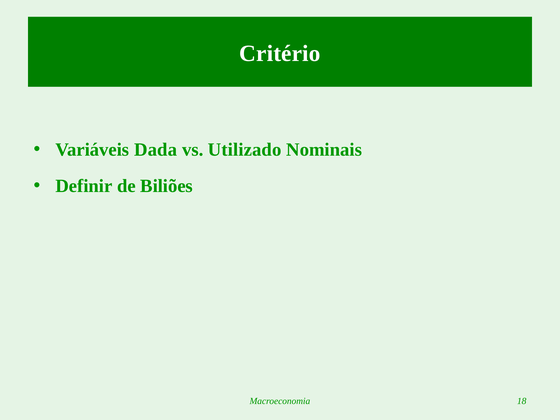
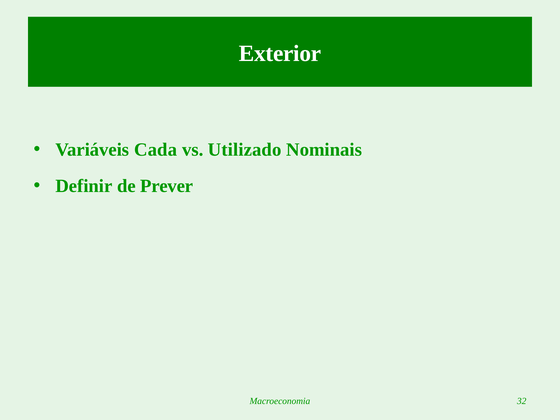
Critério: Critério -> Exterior (280, 53)
Dada: Dada -> Cada (156, 150)
Biliões: Biliões -> Prever (167, 186)
18: 18 -> 32 (522, 401)
